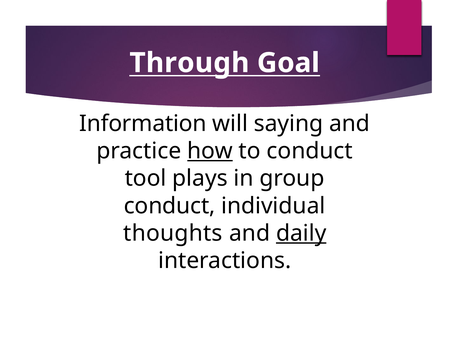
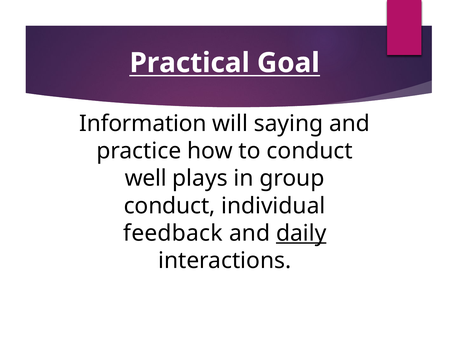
Through: Through -> Practical (190, 63)
how underline: present -> none (210, 151)
tool: tool -> well (146, 178)
thoughts: thoughts -> feedback (173, 233)
